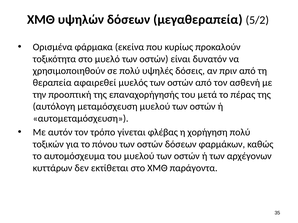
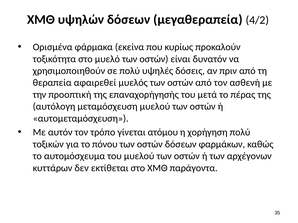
5/2: 5/2 -> 4/2 (257, 20)
φλέβας: φλέβας -> ατόμου (163, 133)
